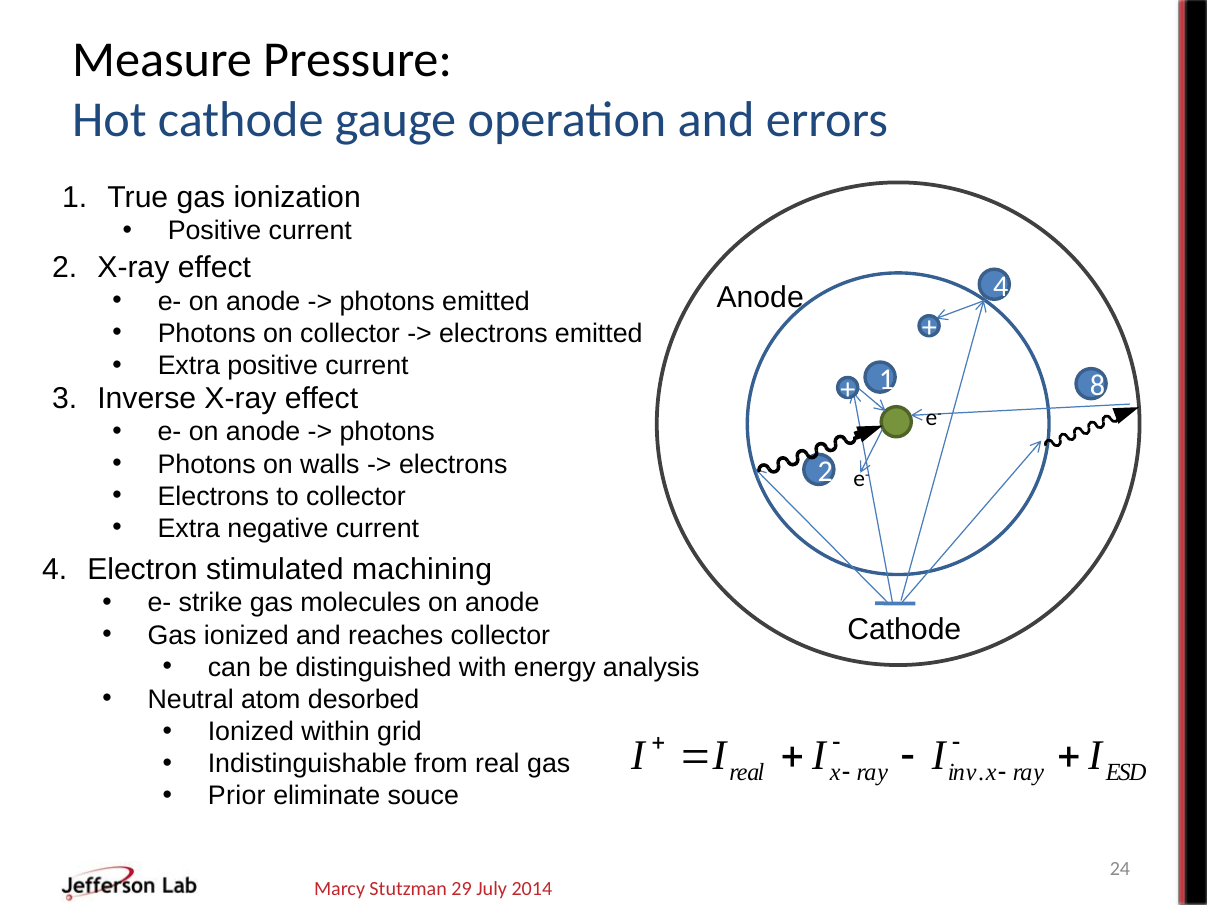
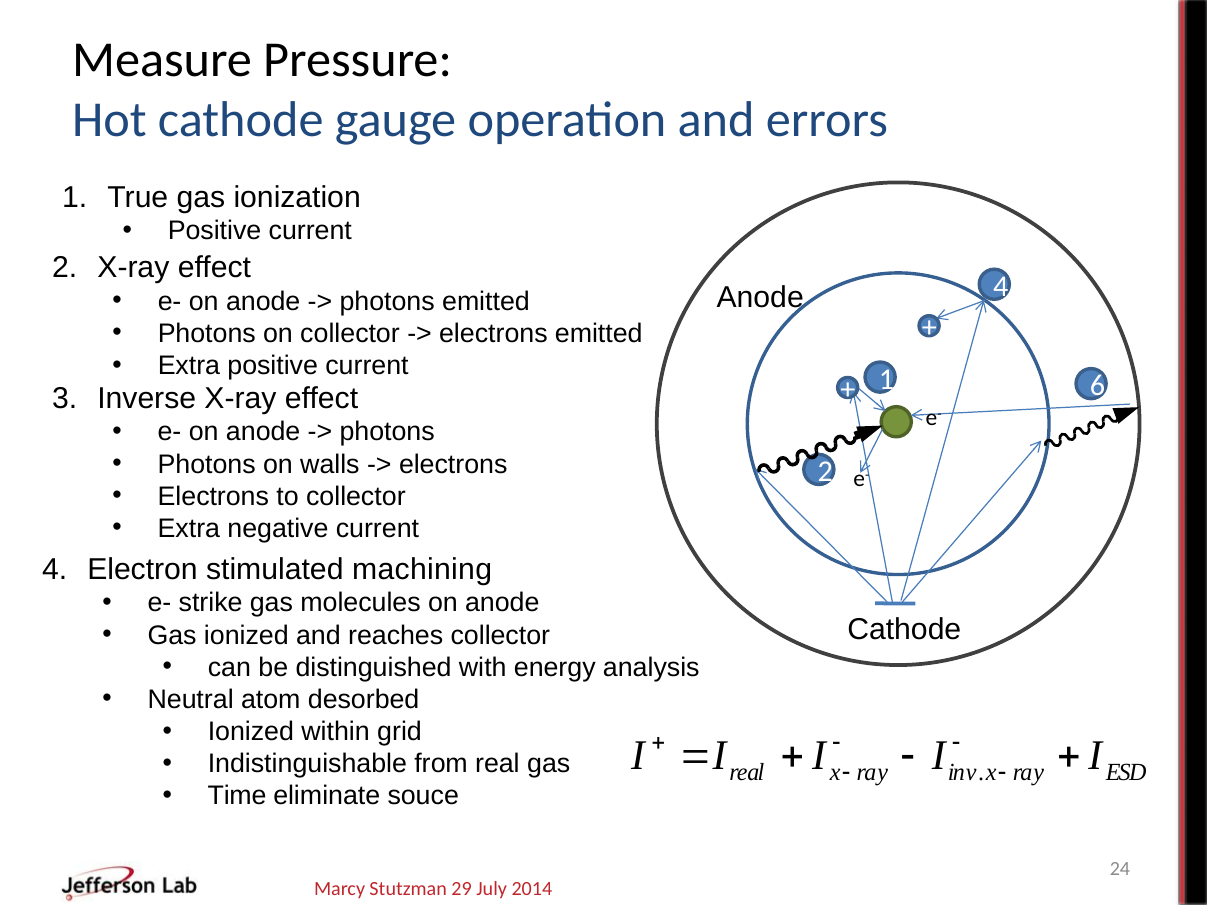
8: 8 -> 6 (1097, 386)
Prior: Prior -> Time (237, 796)
